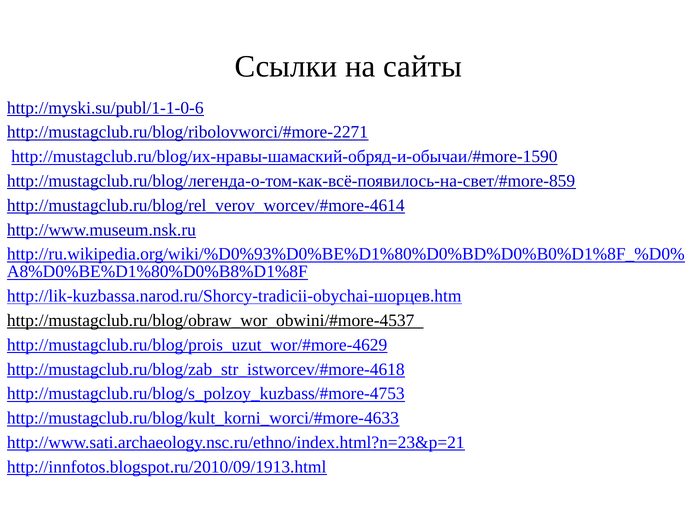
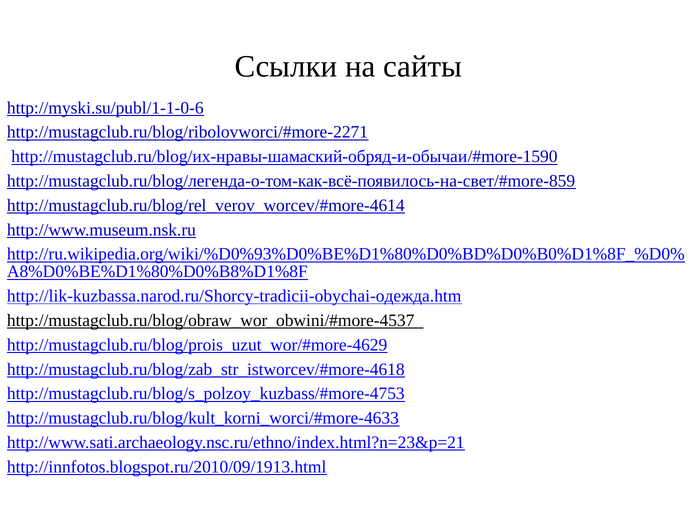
http://lik-kuzbassa.narod.ru/Shorcy-tradicii-obychai-шорцев.htm: http://lik-kuzbassa.narod.ru/Shorcy-tradicii-obychai-шорцев.htm -> http://lik-kuzbassa.narod.ru/Shorcy-tradicii-obychai-одежда.htm (234, 296)
